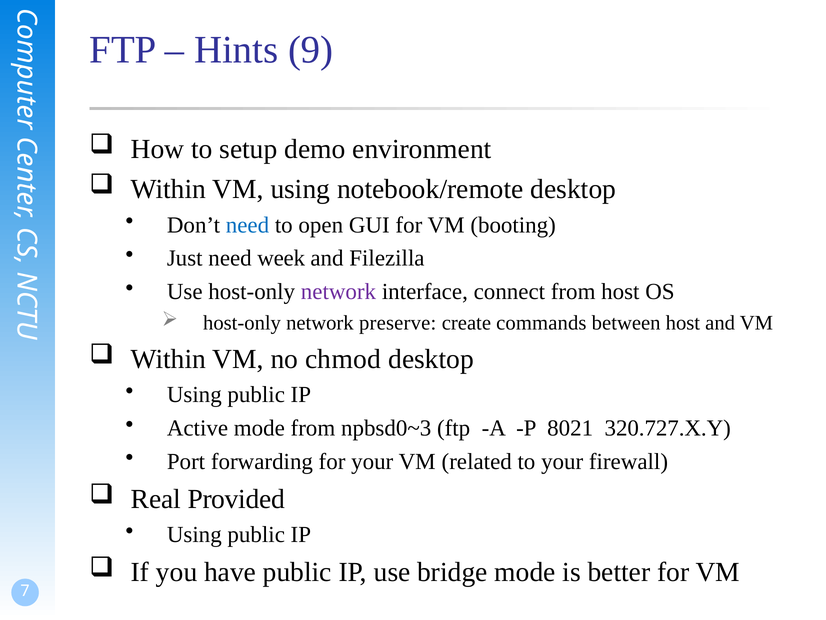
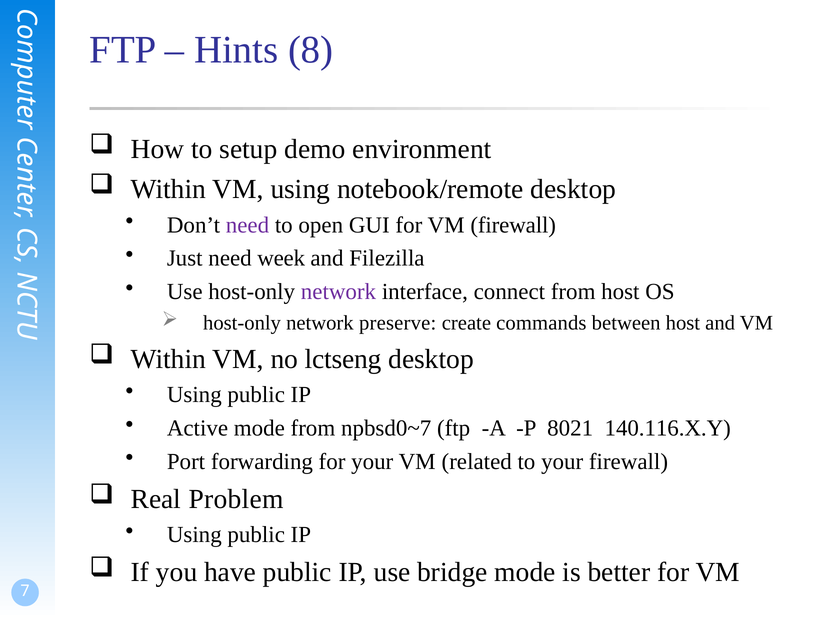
9: 9 -> 8 (311, 50)
need colour: blue -> purple (247, 225)
VM booting: booting -> firewall (513, 225)
chmod: chmod -> lctseng (343, 359)
npbsd0~3: npbsd0~3 -> npbsd0~7 (386, 428)
320.727.X.Y: 320.727.X.Y -> 140.116.X.Y (668, 428)
Provided: Provided -> Problem (236, 499)
